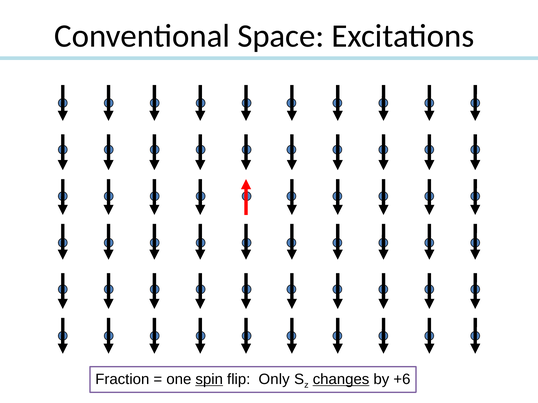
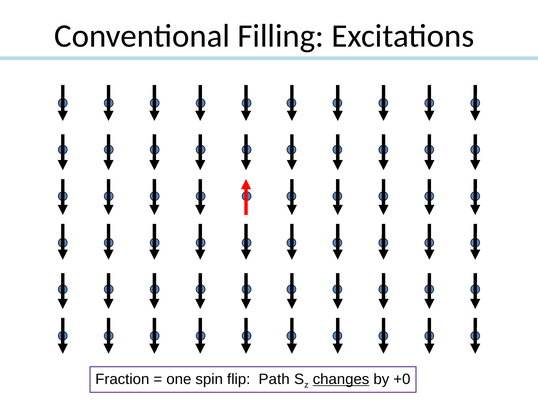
Space: Space -> Filling (281, 36)
spin underline: present -> none (209, 380)
Only: Only -> Path (274, 380)
+6: +6 -> +0 (402, 380)
